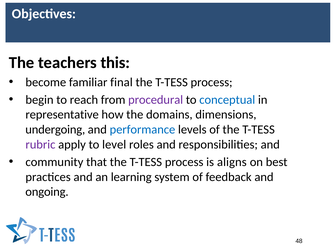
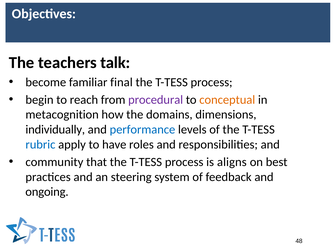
this: this -> talk (115, 63)
conceptual colour: blue -> orange (227, 100)
representative: representative -> metacognition (62, 115)
undergoing: undergoing -> individually (55, 130)
rubric colour: purple -> blue (40, 145)
level: level -> have (114, 145)
learning: learning -> steering (131, 177)
